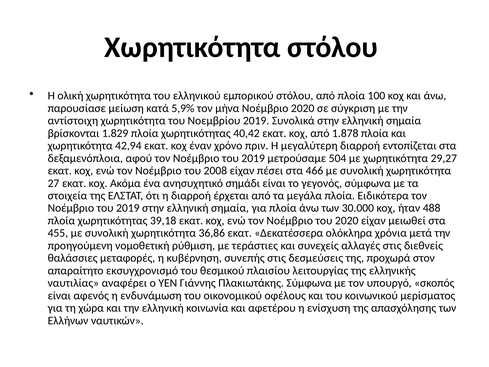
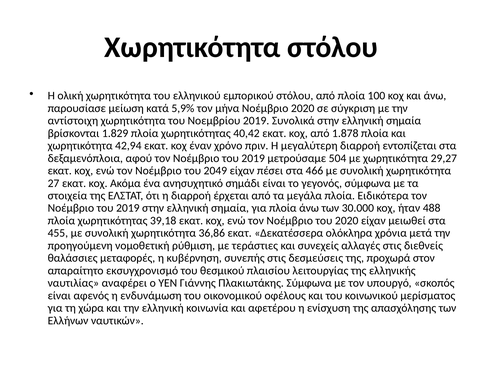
2008: 2008 -> 2049 (215, 171)
